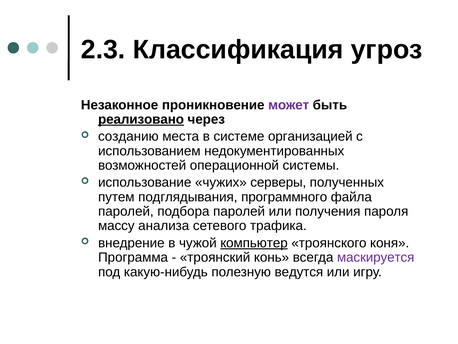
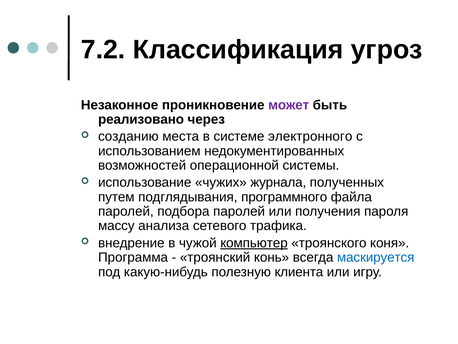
2.3: 2.3 -> 7.2 (103, 50)
реализовано underline: present -> none (141, 119)
организацией: организацией -> электронного (310, 136)
серверы: серверы -> журнала (278, 182)
маскируется colour: purple -> blue (376, 257)
ведутся: ведутся -> клиента (299, 272)
